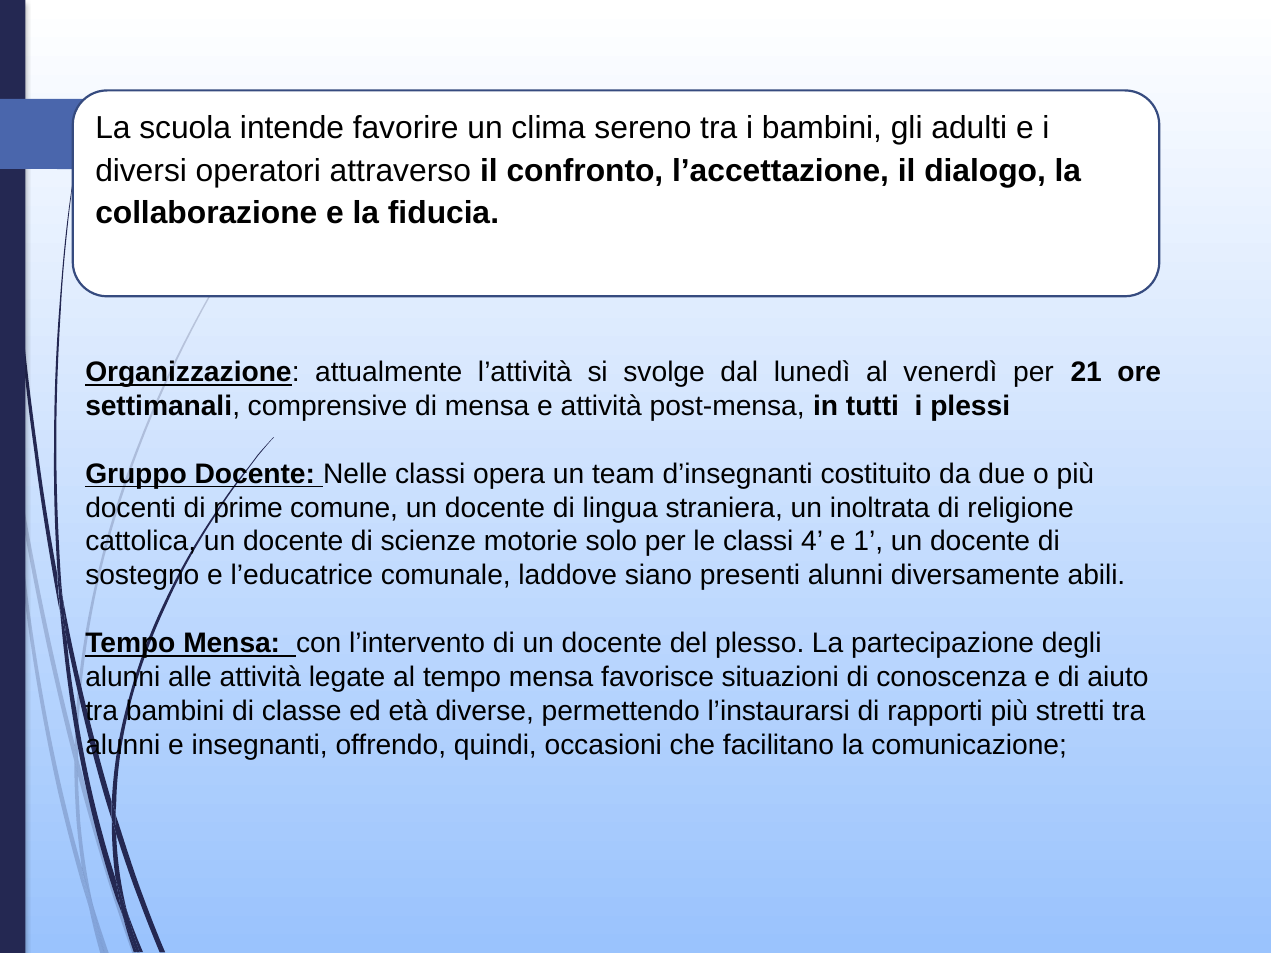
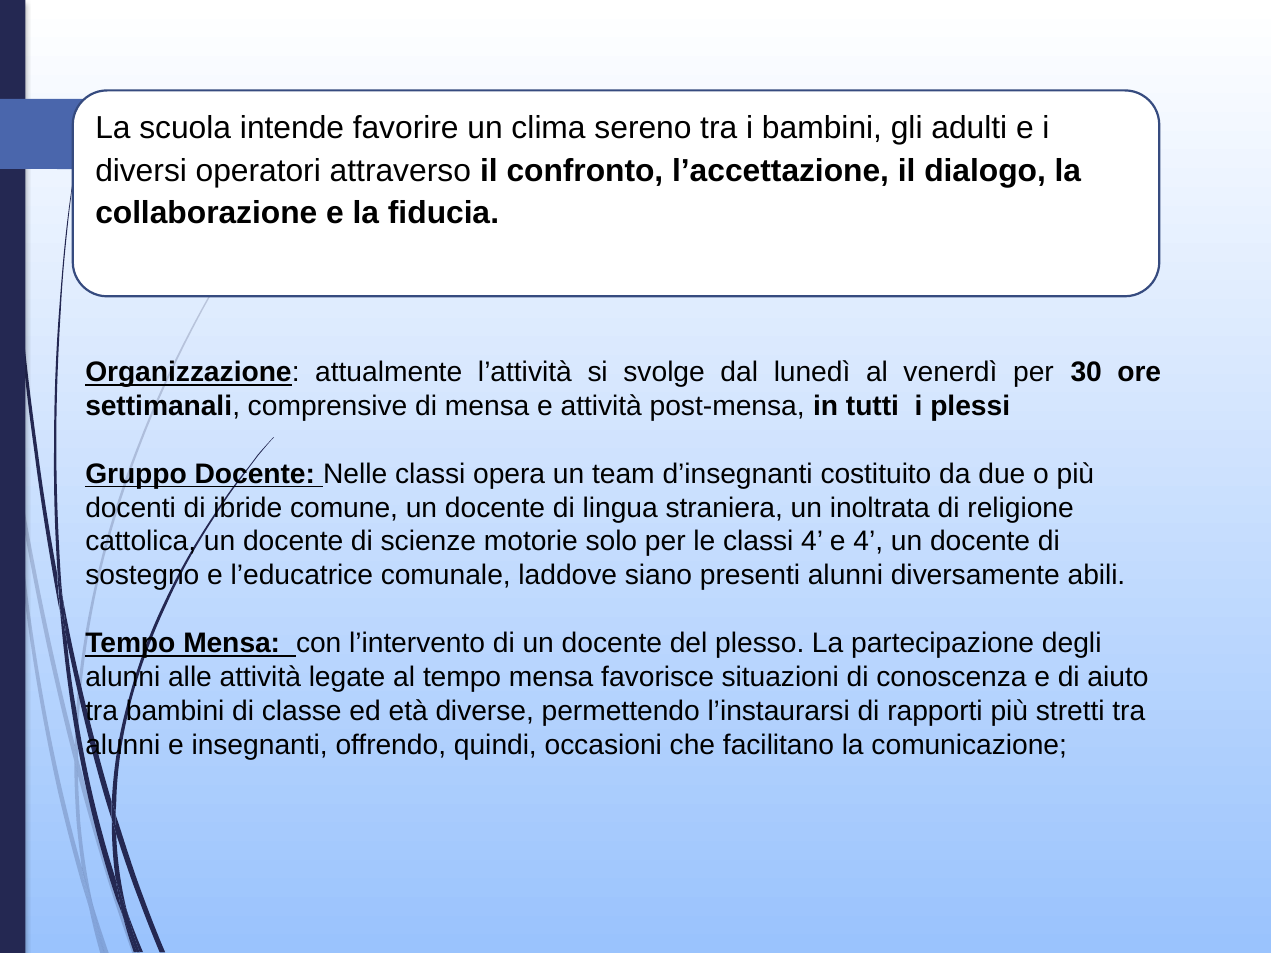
21: 21 -> 30 (1086, 372)
prime: prime -> ibride (248, 508)
e 1: 1 -> 4 (868, 542)
